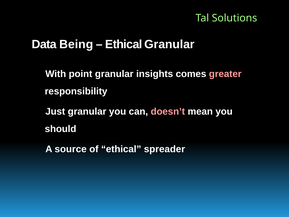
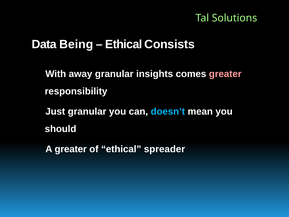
Ethical Granular: Granular -> Consists (170, 44)
point: point -> away (81, 74)
doesn’t colour: pink -> light blue (168, 111)
source: source -> greater (71, 149)
